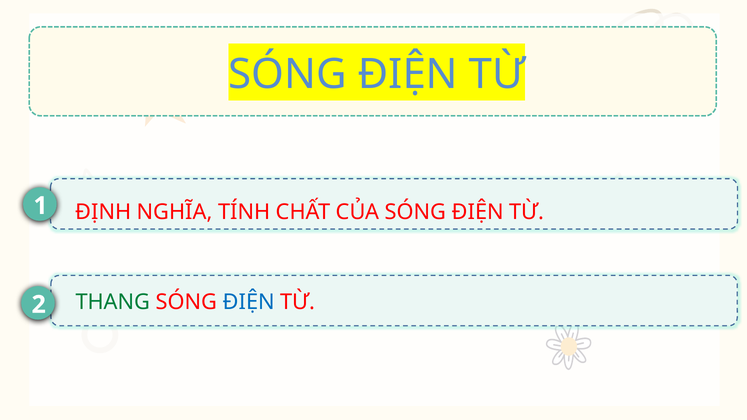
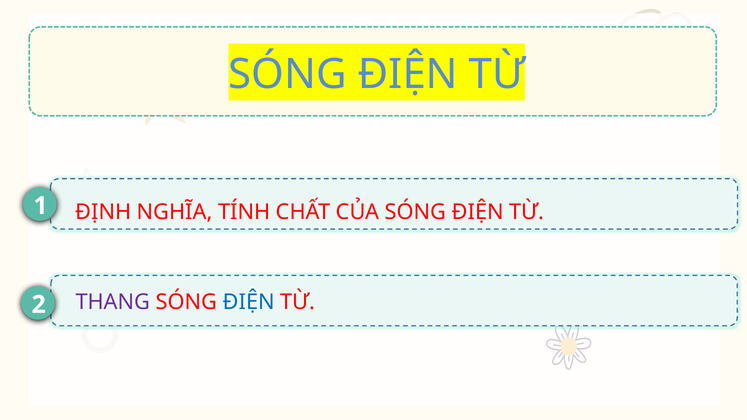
THANG colour: green -> purple (113, 302)
